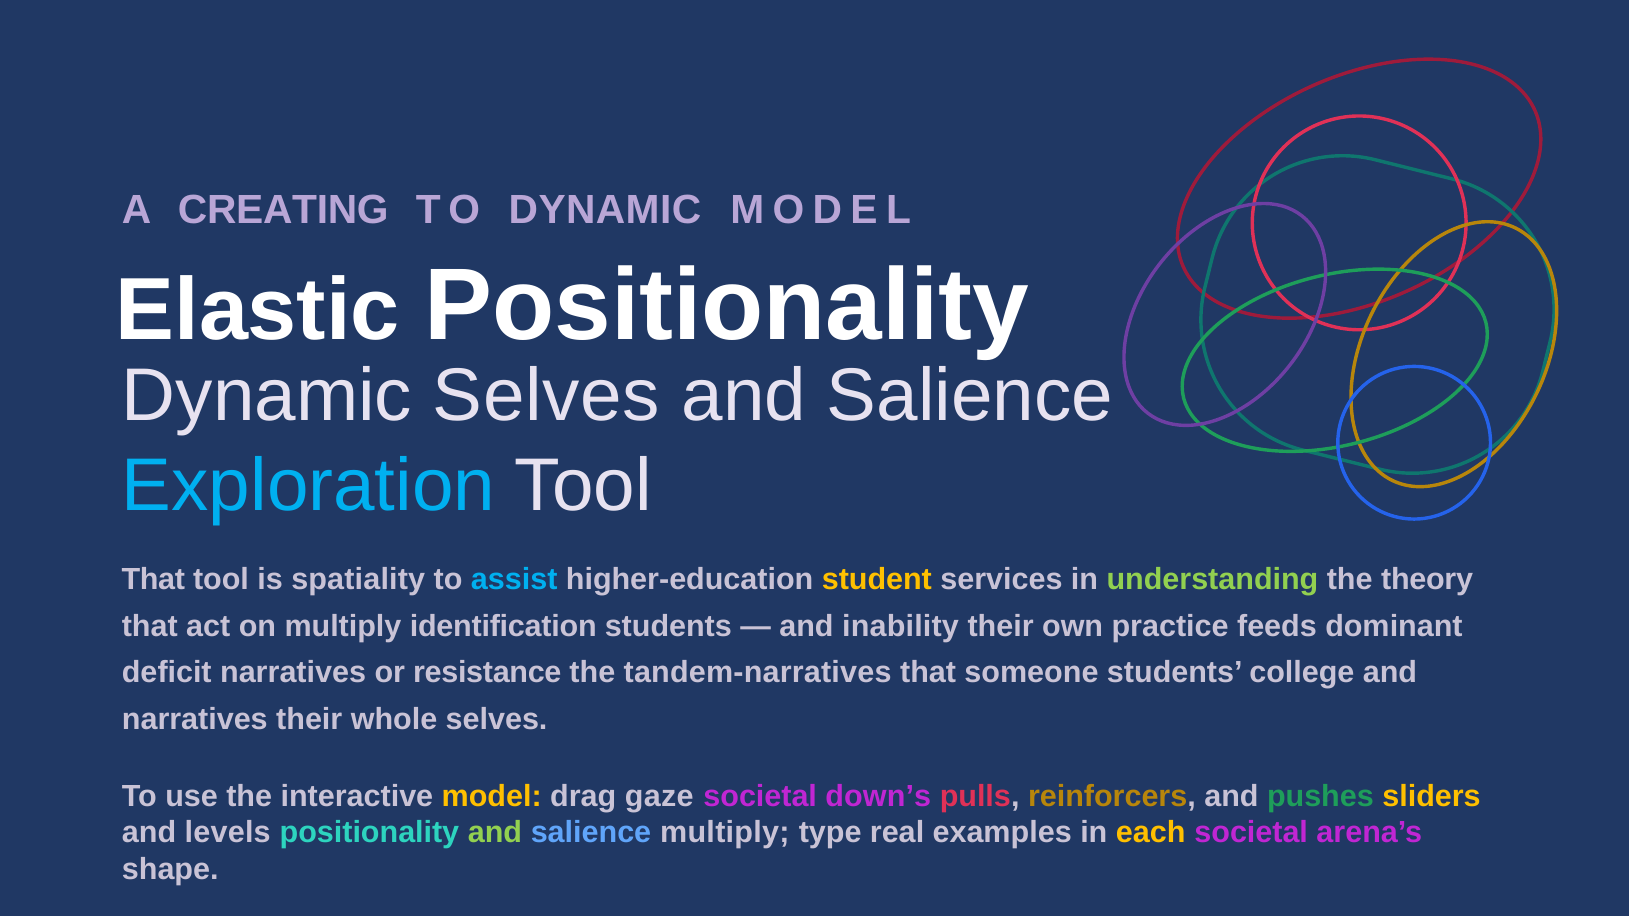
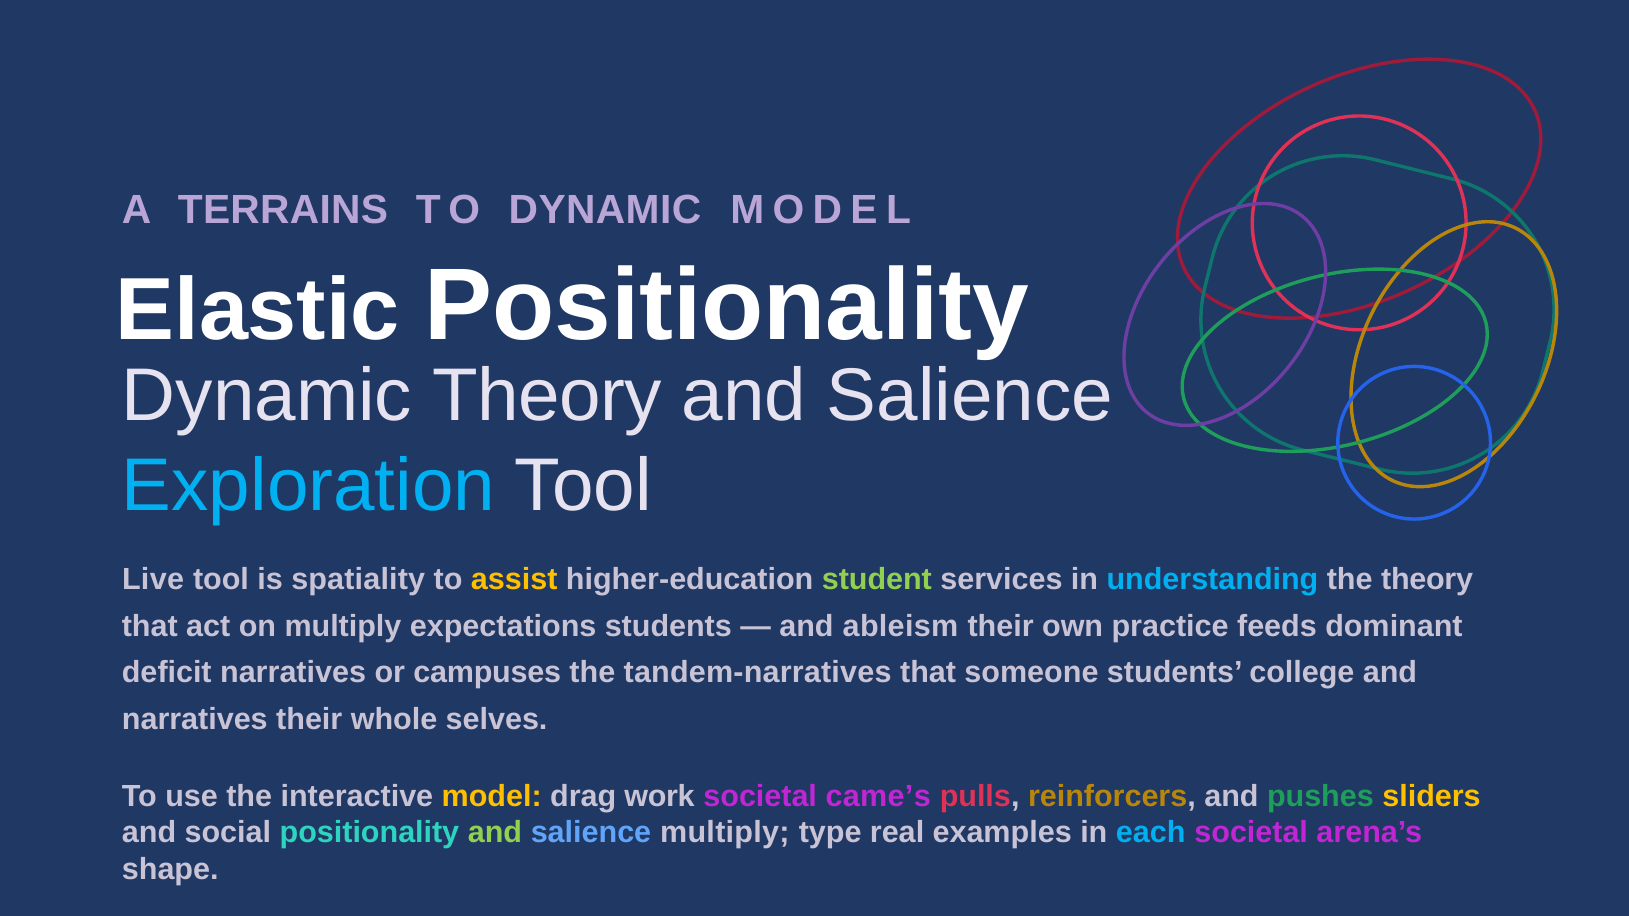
CREATING: CREATING -> TERRAINS (283, 211)
Dynamic Selves: Selves -> Theory (547, 396)
That: That -> Live (153, 579)
assist colour: light blue -> yellow (514, 579)
student colour: yellow -> light green (877, 579)
understanding colour: light green -> light blue (1212, 579)
identification: identification -> expectations (503, 626)
inability: inability -> ableism (900, 626)
resistance: resistance -> campuses (487, 673)
gaze: gaze -> work (660, 796)
down’s: down’s -> came’s (878, 796)
levels: levels -> social (228, 833)
each colour: yellow -> light blue (1151, 833)
